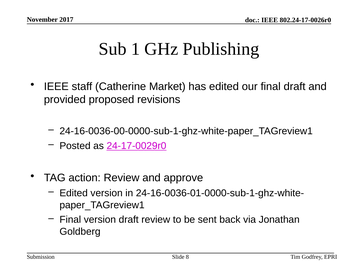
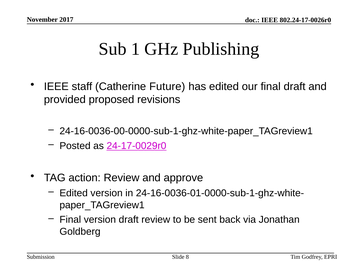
Market: Market -> Future (167, 87)
